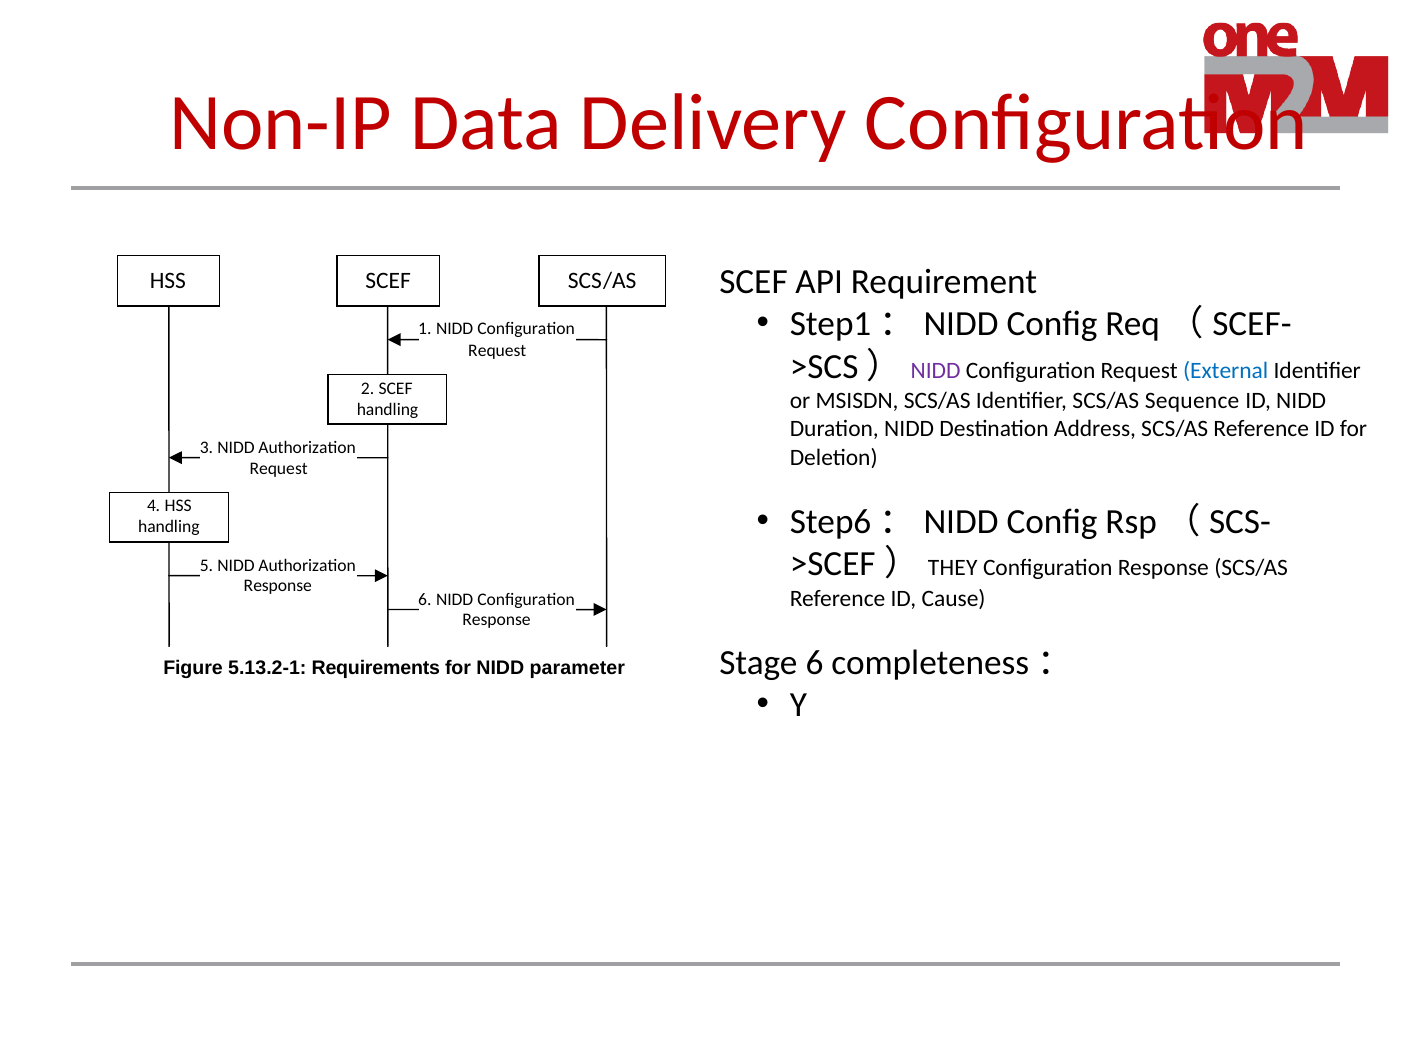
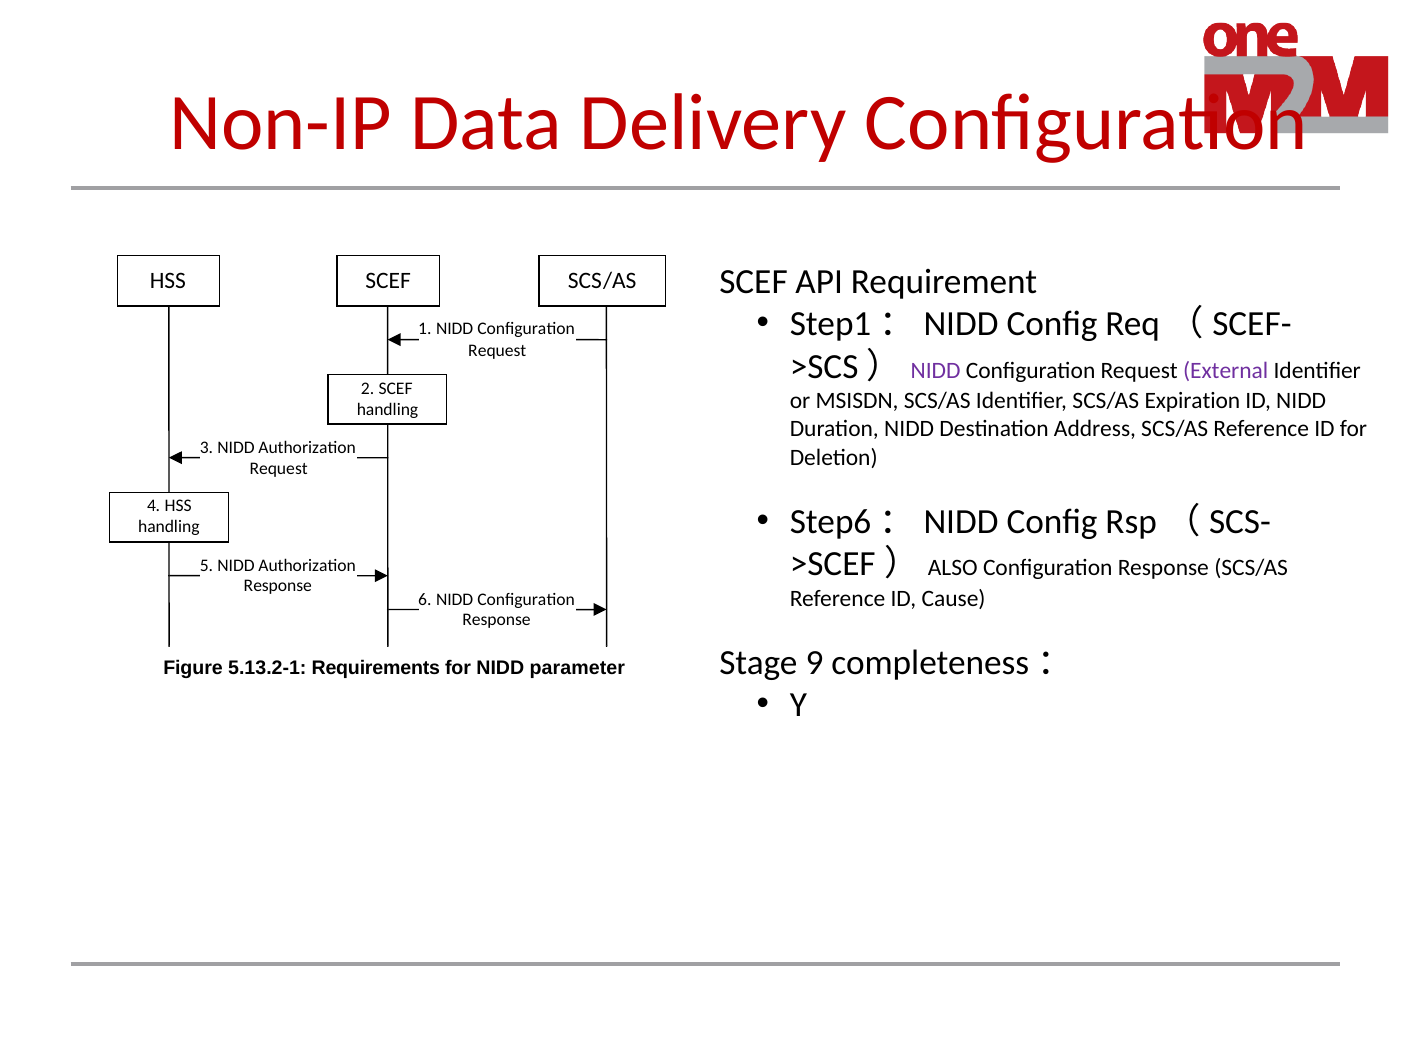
External colour: blue -> purple (1226, 370)
Sequence: Sequence -> Expiration (1192, 401)
THEY: THEY -> ALSO (953, 568)
Stage 6: 6 -> 9 (815, 663)
